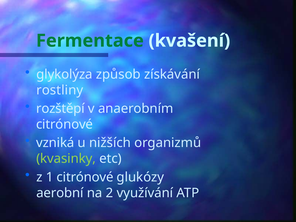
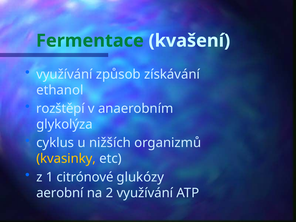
glykolýza: glykolýza -> využívání (64, 74)
rostliny: rostliny -> ethanol (60, 90)
citrónové: citrónové -> glykolýza (64, 124)
vzniká: vzniká -> cyklus (55, 143)
kvasinky colour: light green -> yellow (66, 159)
